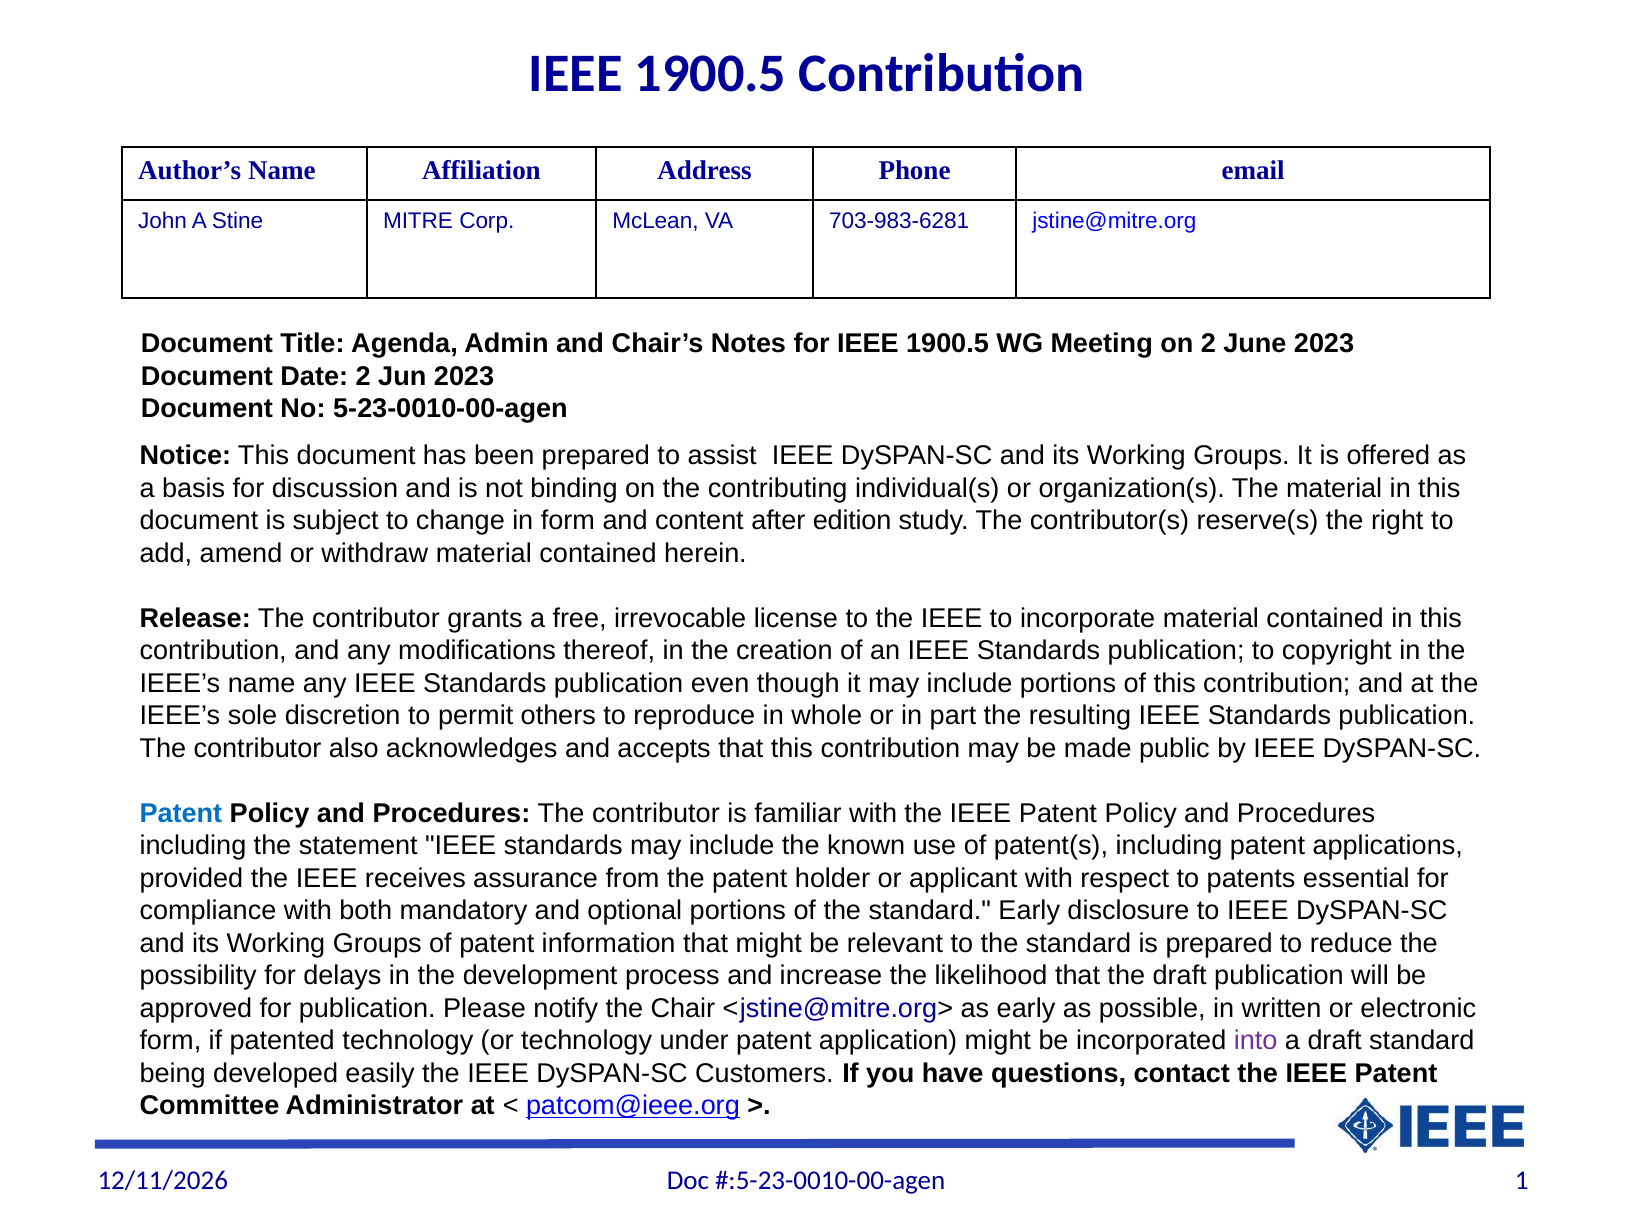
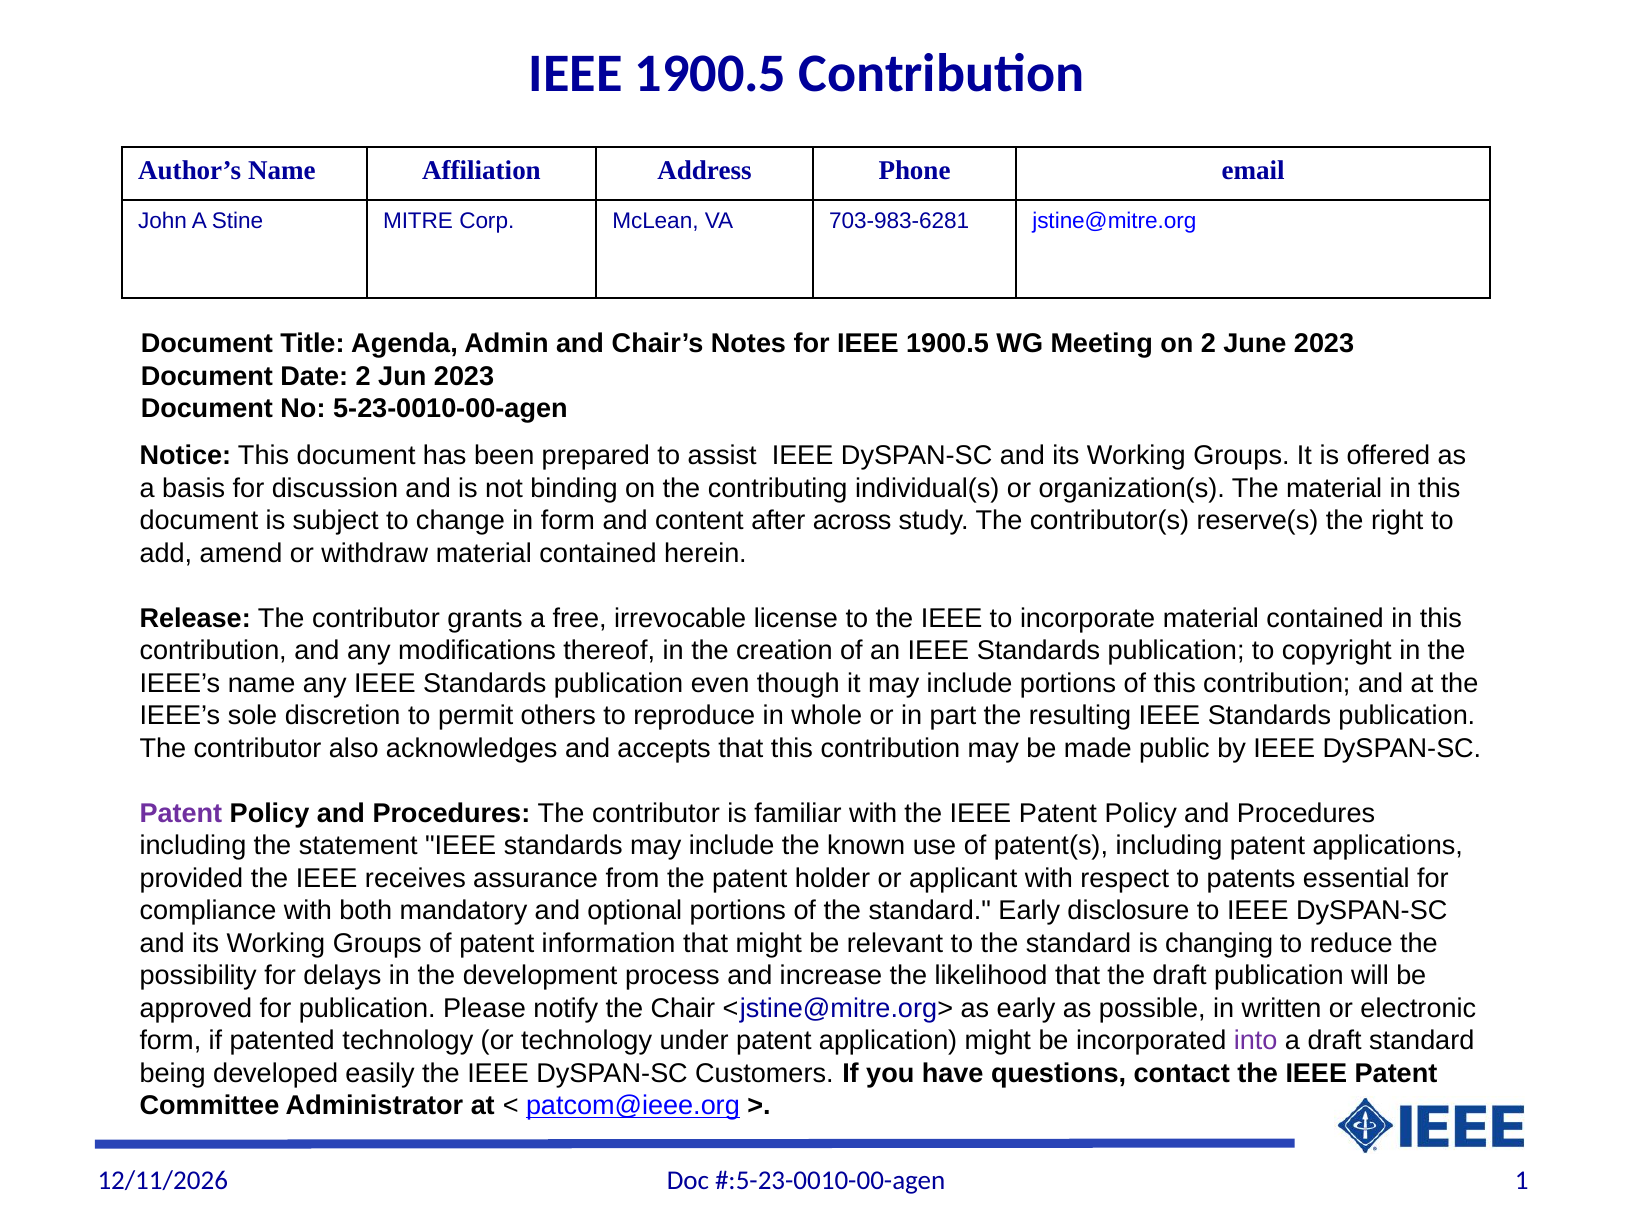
edition: edition -> across (852, 521)
Patent colour: blue -> purple (181, 814)
is prepared: prepared -> changing (1219, 944)
